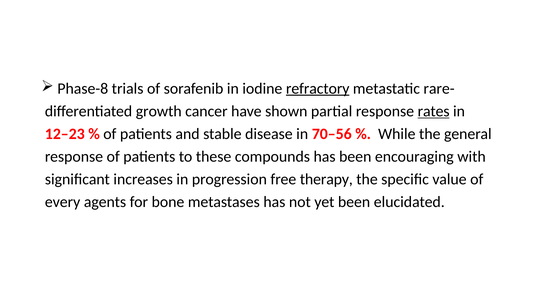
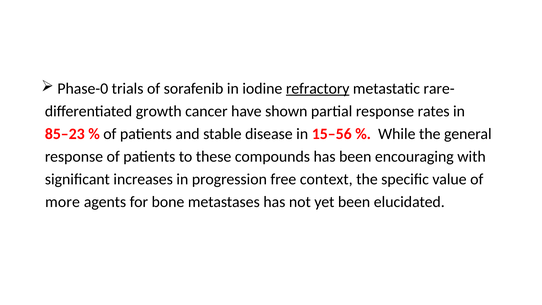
Phase-8: Phase-8 -> Phase-0 (83, 88)
rates underline: present -> none (434, 111)
12–23: 12–23 -> 85–23 (65, 134)
70–56: 70–56 -> 15–56 (332, 134)
therapy: therapy -> context (326, 179)
every: every -> more (62, 202)
